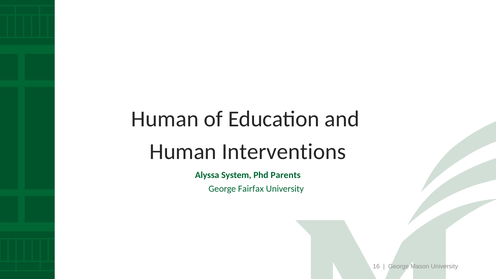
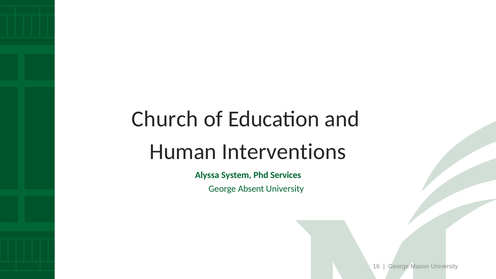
Human: Human -> Church (165, 119)
Parents: Parents -> Services (286, 175)
Fairfax: Fairfax -> Absent (251, 189)
